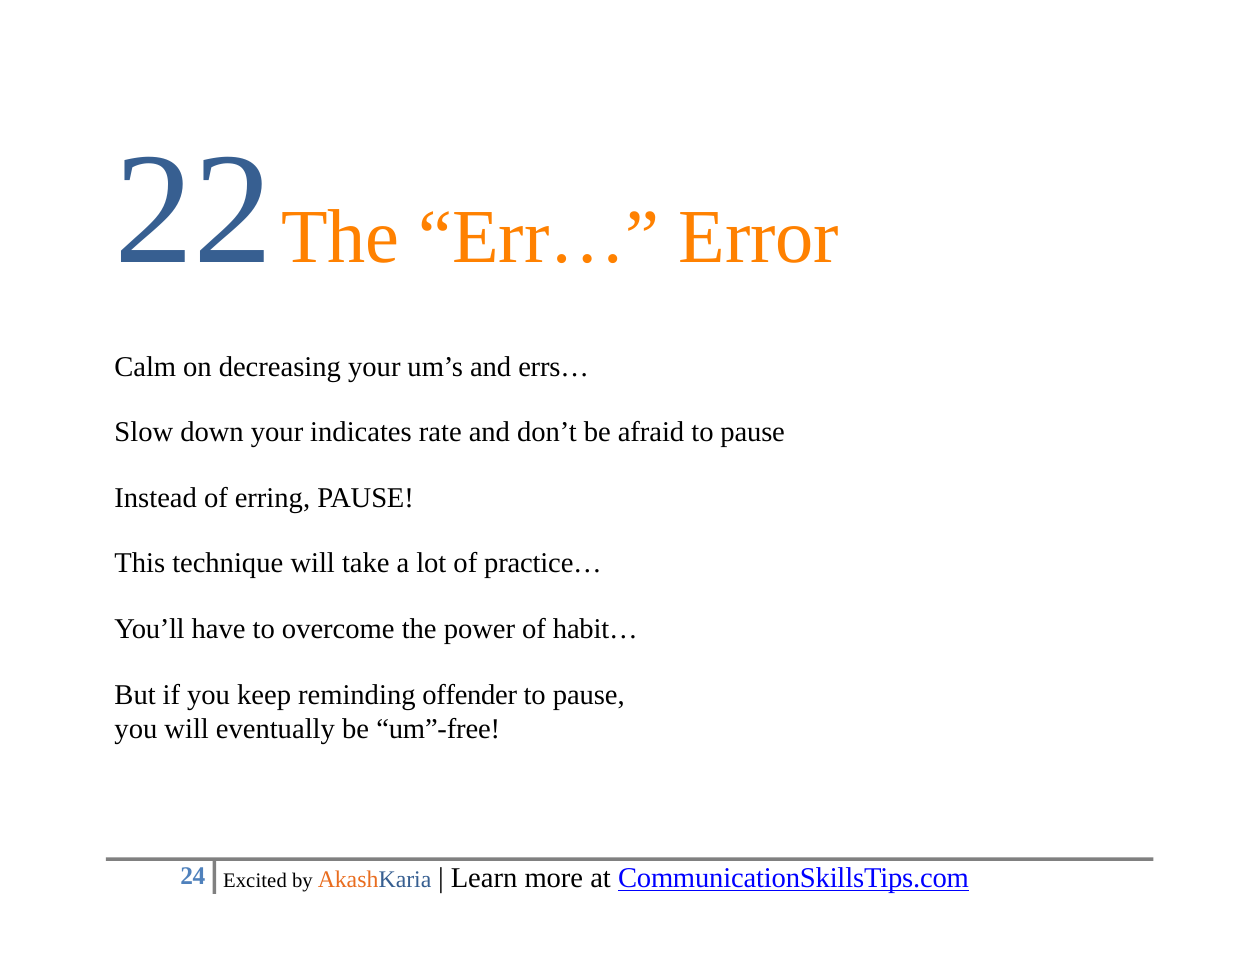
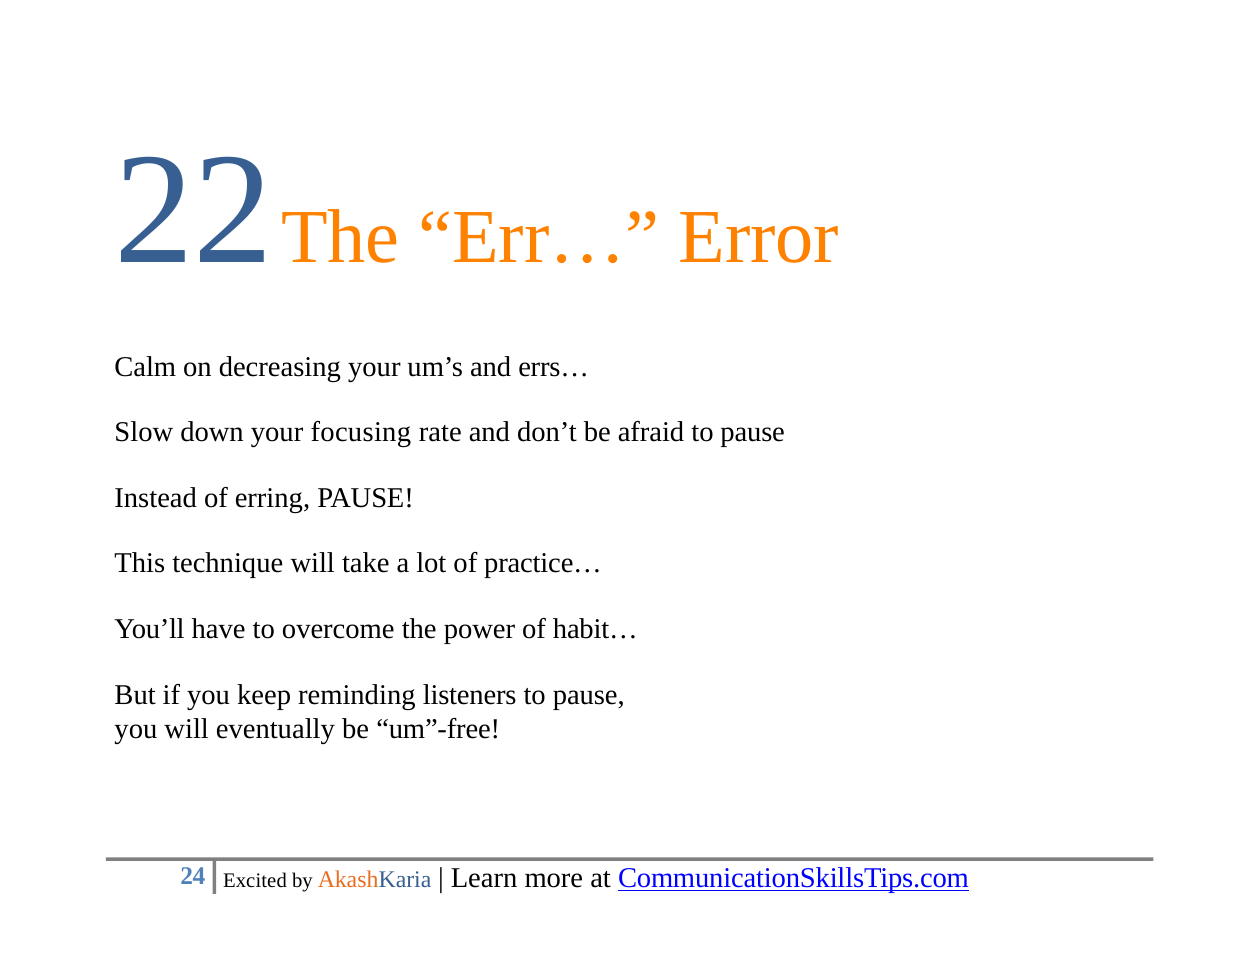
indicates: indicates -> focusing (361, 432)
offender: offender -> listeners (470, 695)
